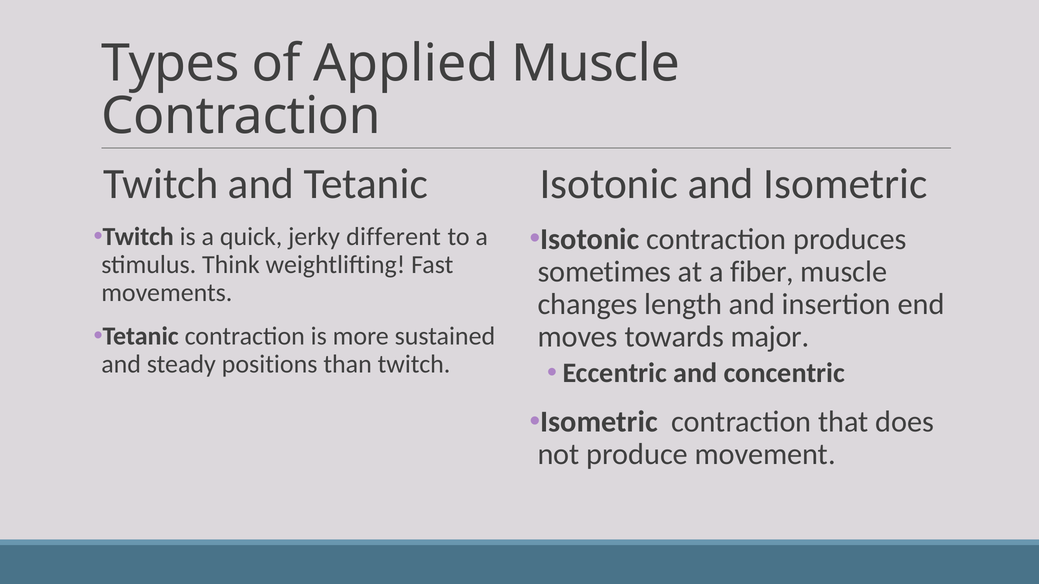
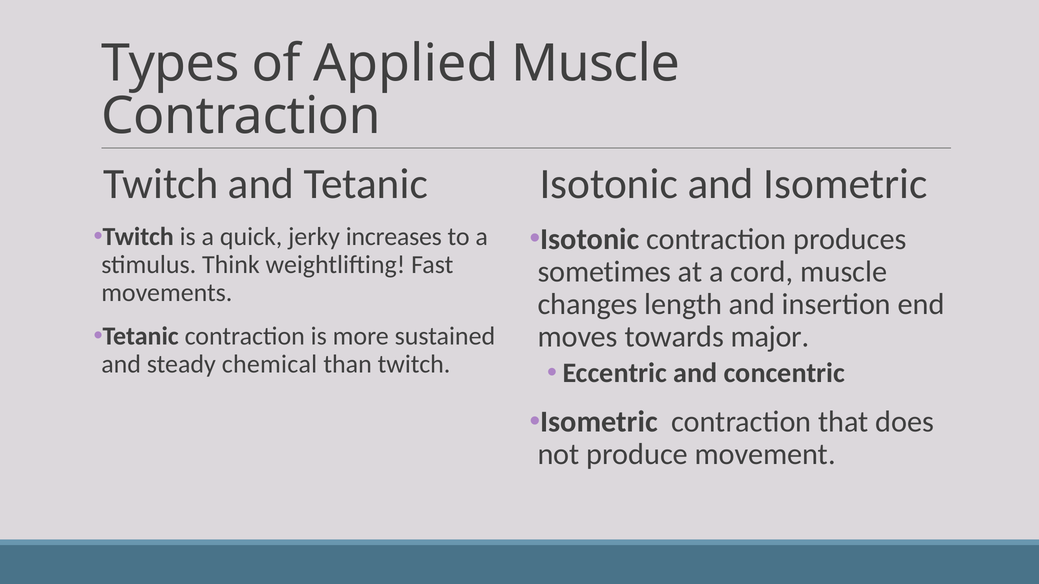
different: different -> increases (394, 237)
fiber: fiber -> cord (762, 272)
positions: positions -> chemical (269, 364)
